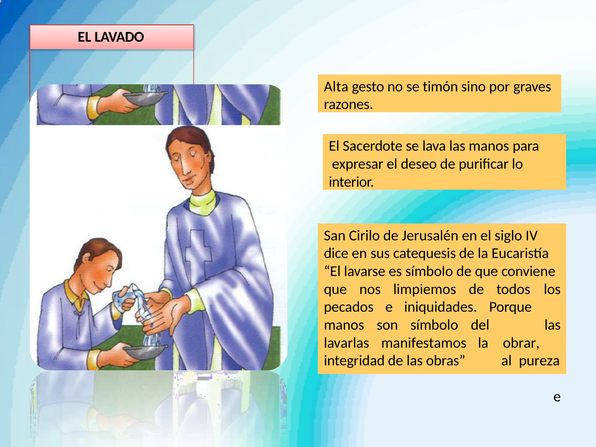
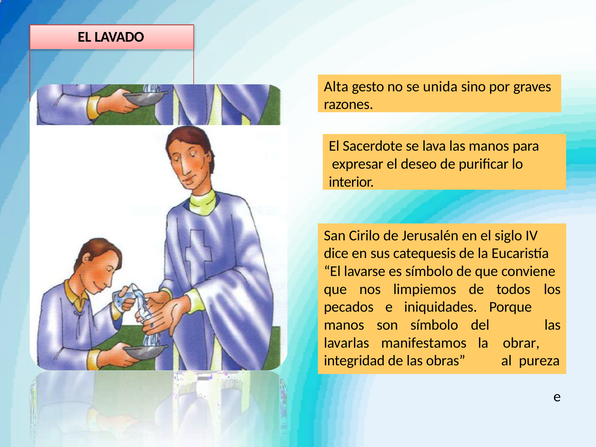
timón: timón -> unida (440, 86)
